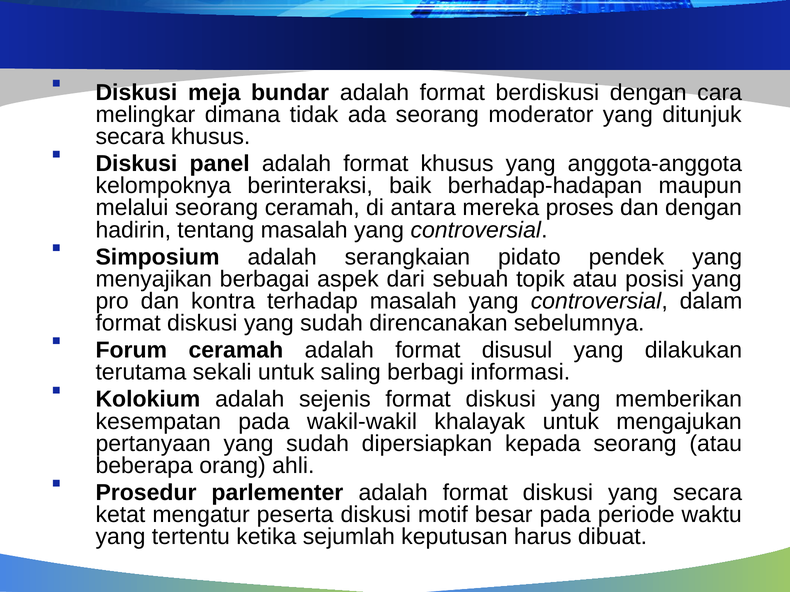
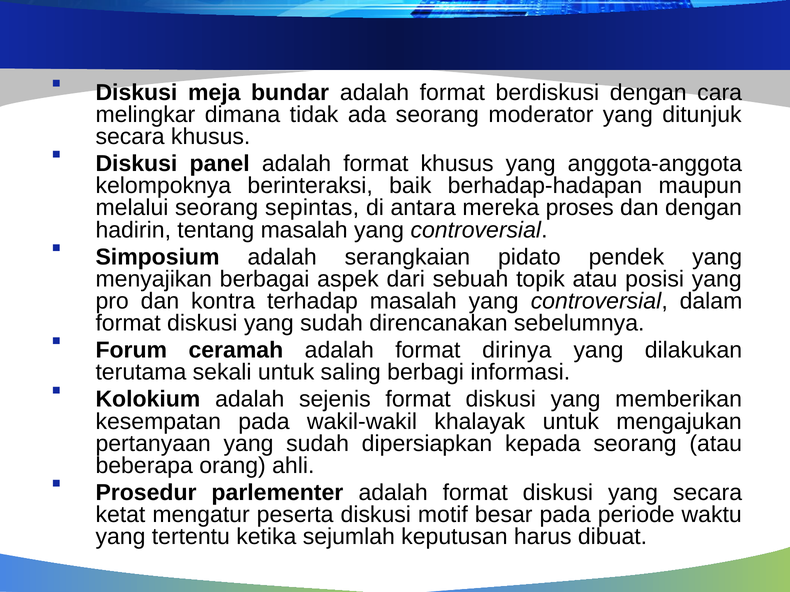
seorang ceramah: ceramah -> sepintas (312, 208)
disusul: disusul -> dirinya (517, 351)
